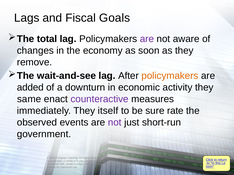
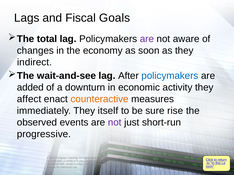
remove: remove -> indirect (35, 62)
policymakers colour: orange -> blue (170, 76)
same: same -> affect (29, 99)
counteractive colour: purple -> orange (100, 99)
rate: rate -> rise (175, 111)
government: government -> progressive (44, 134)
